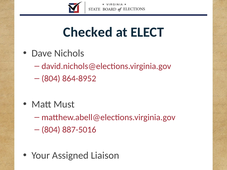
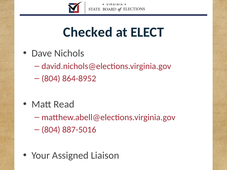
Must: Must -> Read (64, 104)
